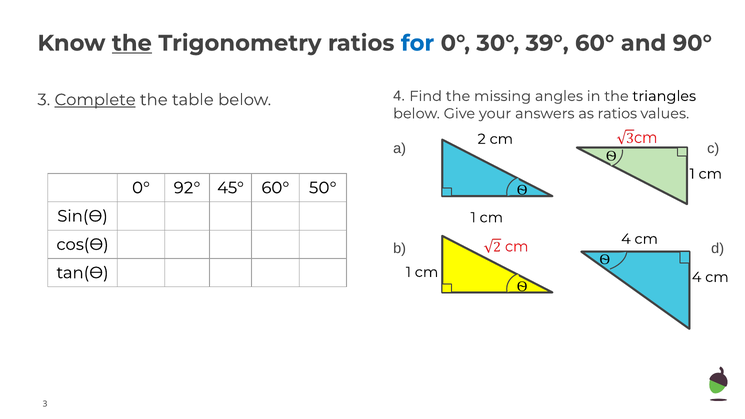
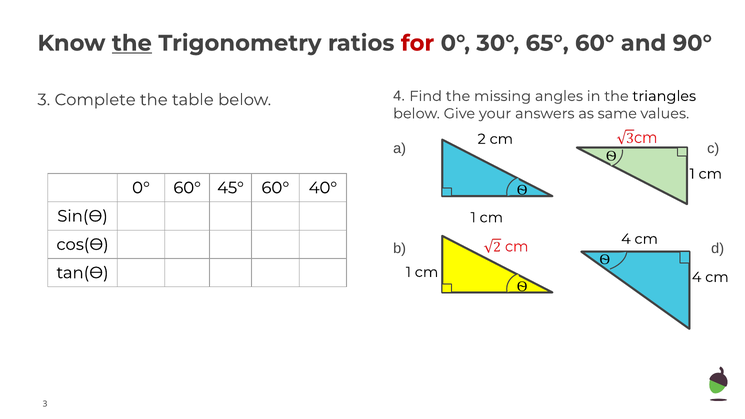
for colour: blue -> red (418, 43)
39°: 39° -> 65° (547, 43)
Complete underline: present -> none (95, 100)
as ratios: ratios -> same (617, 114)
0° 92°: 92° -> 60° (187, 188)
50°: 50° -> 40° (323, 188)
